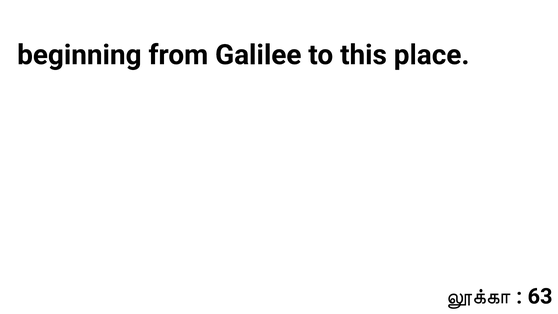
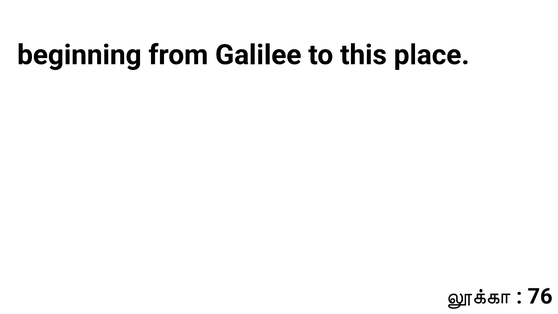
63: 63 -> 76 (540, 296)
